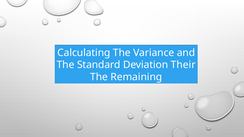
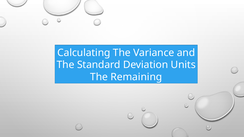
Their: Their -> Units (183, 65)
